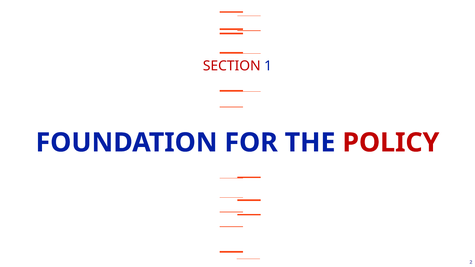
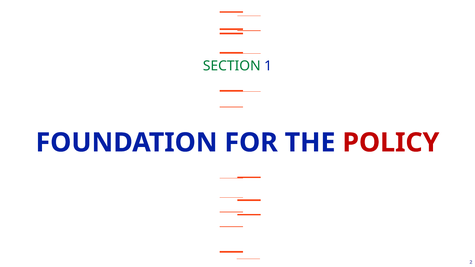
SECTION colour: red -> green (232, 66)
